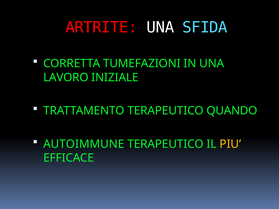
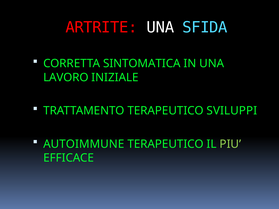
TUMEFAZIONI: TUMEFAZIONI -> SINTOMATICA (142, 64)
QUANDO: QUANDO -> SVILUPPI (232, 111)
PIU colour: yellow -> light green (230, 144)
